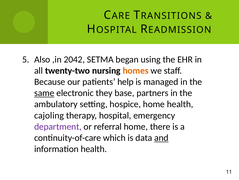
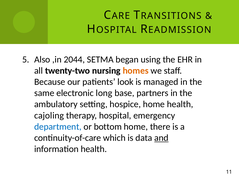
2042: 2042 -> 2044 (74, 59)
help: help -> look (125, 81)
same underline: present -> none (44, 93)
they: they -> long (104, 93)
department colour: purple -> blue (58, 126)
referral: referral -> bottom (108, 126)
